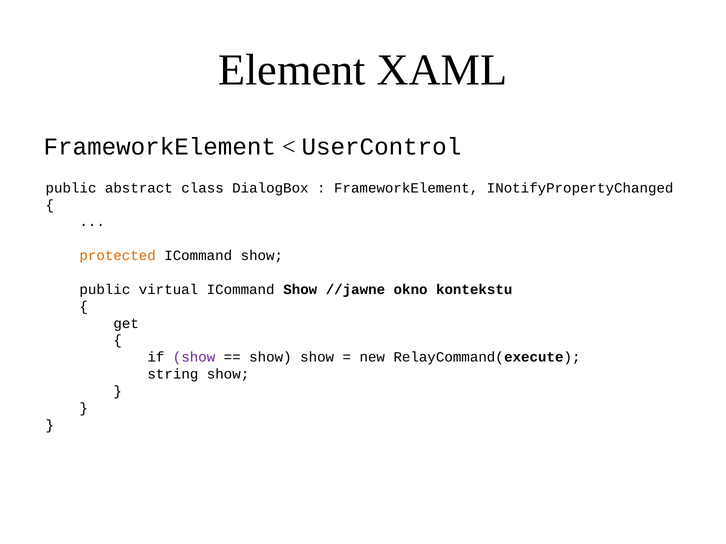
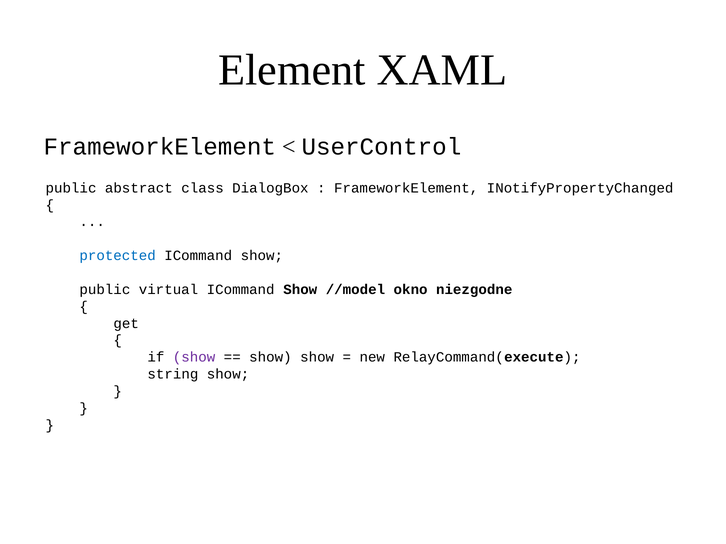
protected colour: orange -> blue (118, 256)
//jawne: //jawne -> //model (355, 290)
kontekstu: kontekstu -> niezgodne (474, 290)
